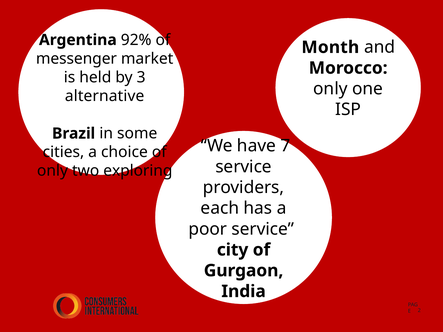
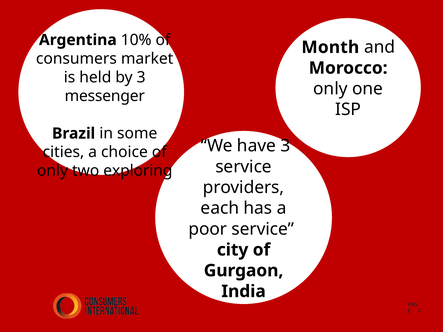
92%: 92% -> 10% (136, 40)
messenger: messenger -> consumers (76, 59)
alternative: alternative -> messenger (105, 96)
have 7: 7 -> 3 (285, 146)
